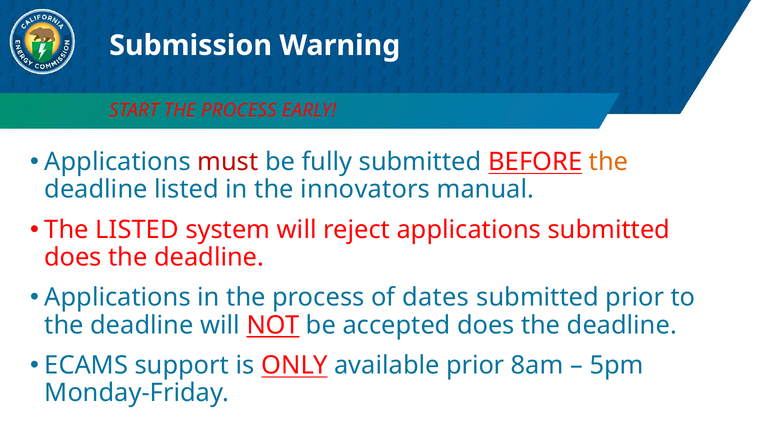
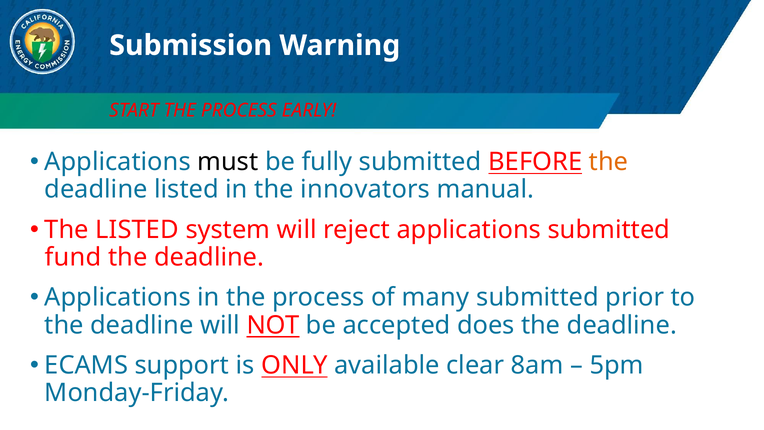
must colour: red -> black (228, 162)
does: does -> fund (73, 257)
dates: dates -> many (436, 297)
available prior: prior -> clear (475, 365)
